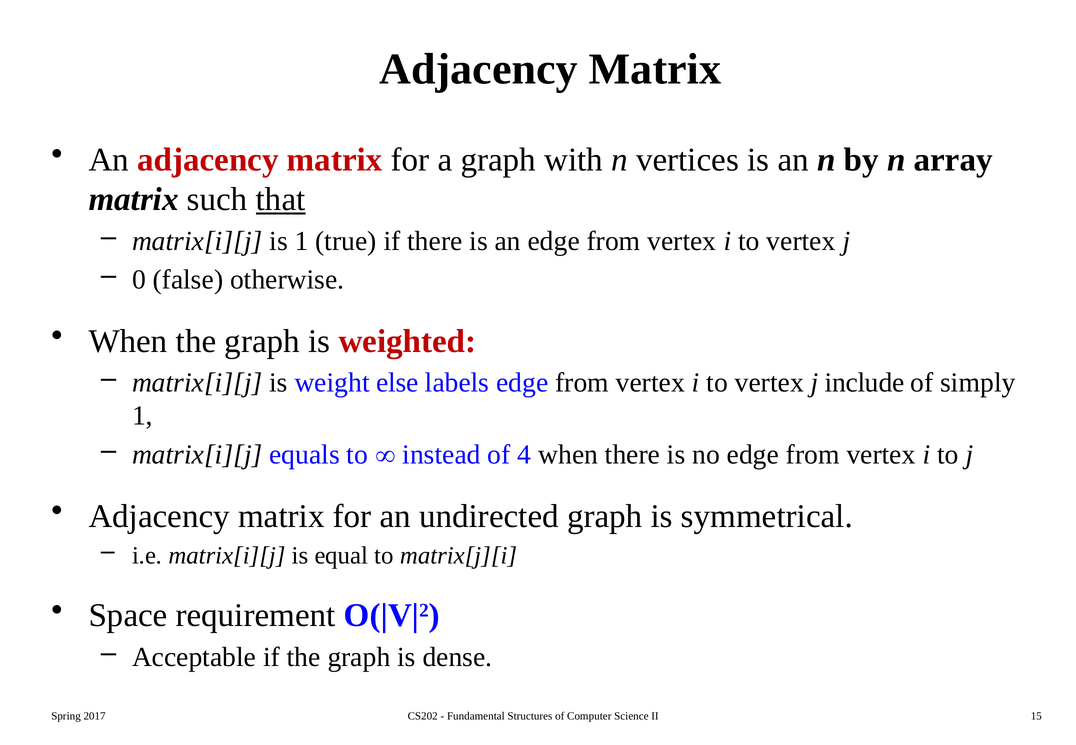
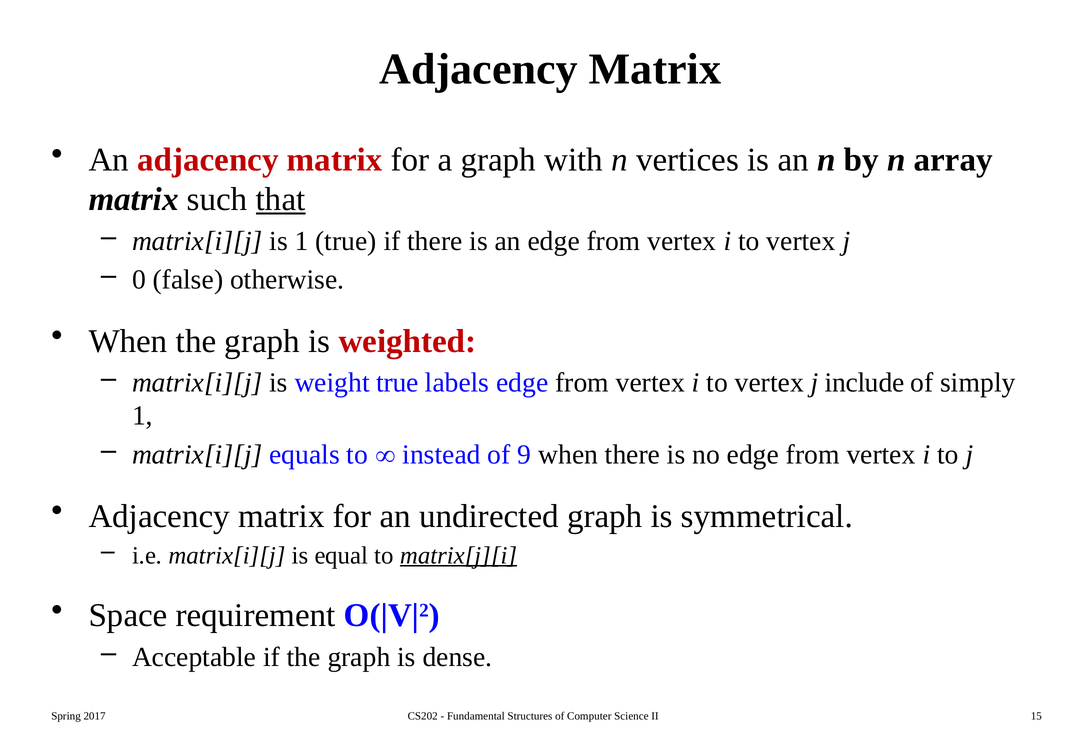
weight else: else -> true (397, 383)
4: 4 -> 9 (524, 454)
matrix[j][i underline: none -> present (459, 555)
